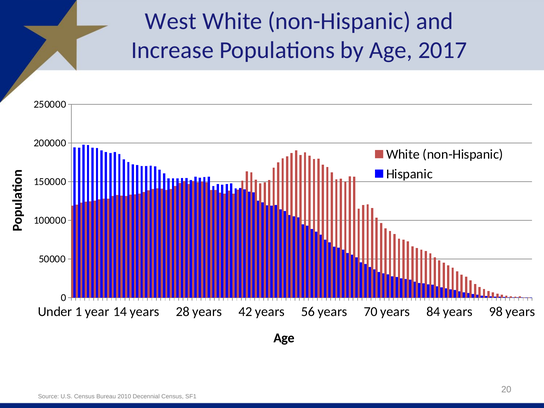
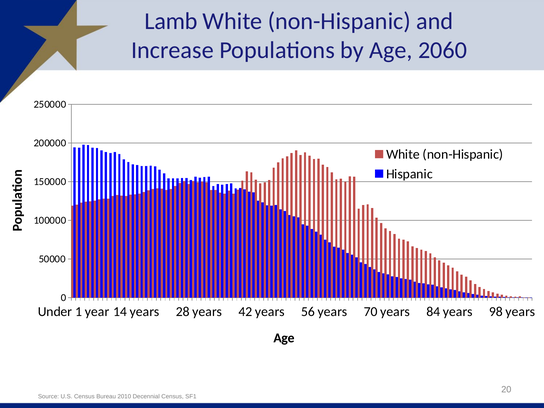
West: West -> Lamb (171, 21)
2017: 2017 -> 2060 (443, 50)
